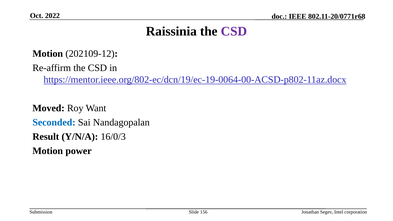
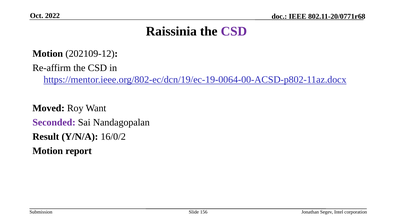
Seconded colour: blue -> purple (54, 122)
16/0/3: 16/0/3 -> 16/0/2 (113, 137)
power: power -> report (79, 151)
